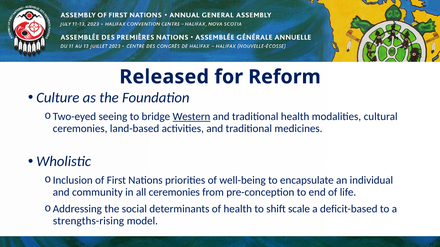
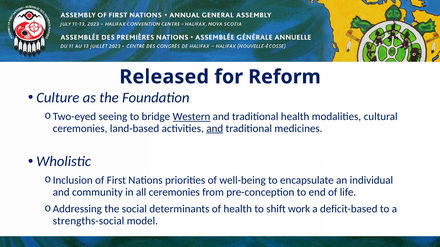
and underline: none -> present (215, 129)
scale: scale -> work (299, 209)
strengths-rising: strengths-rising -> strengths-social (89, 221)
